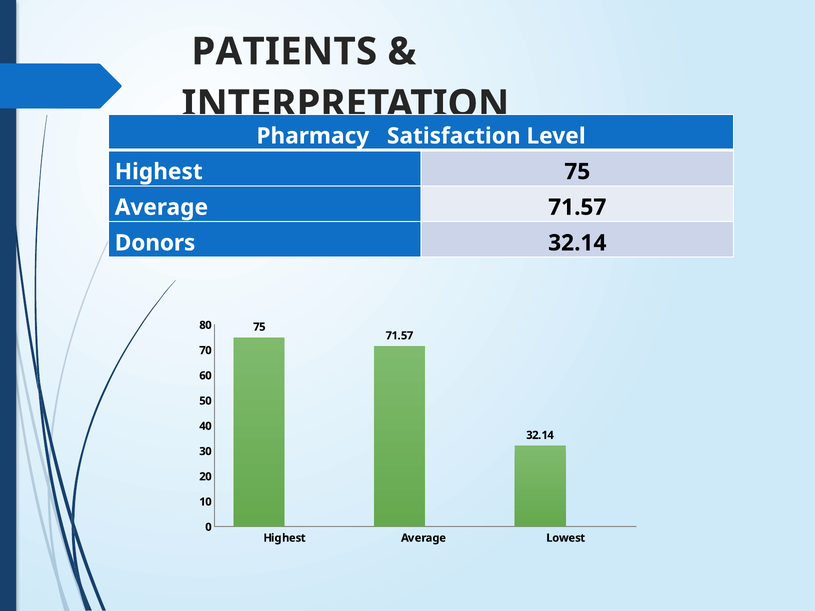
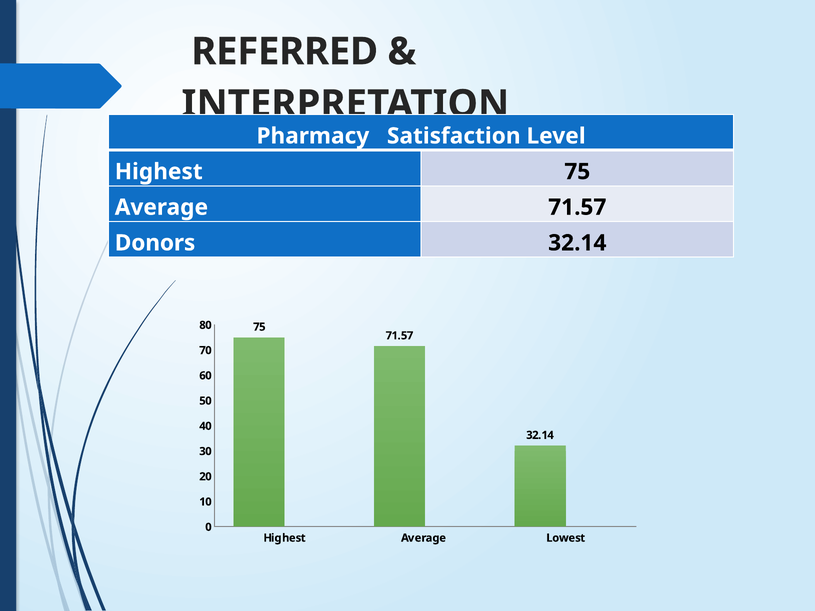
PATIENTS: PATIENTS -> REFERRED (285, 52)
